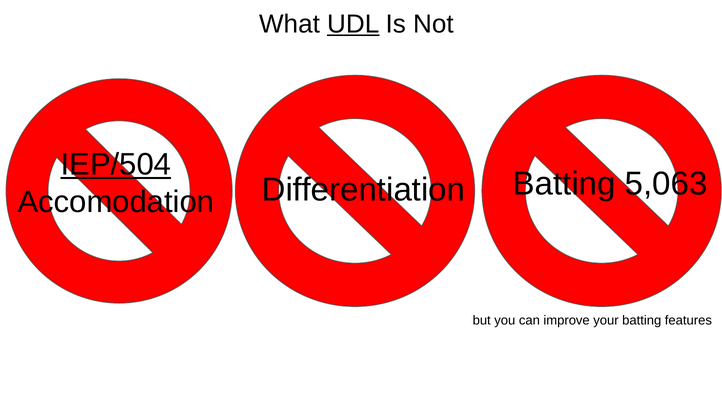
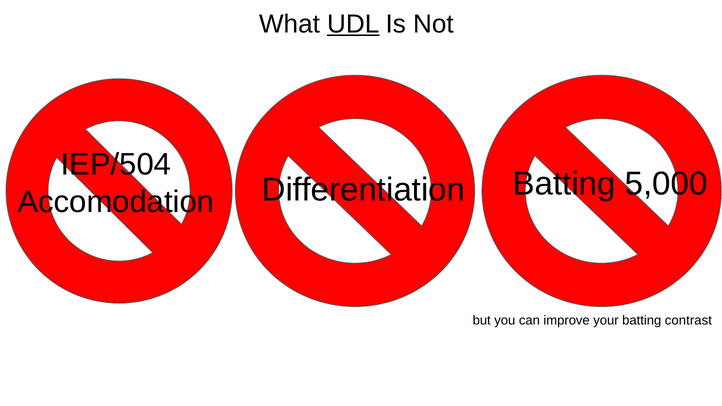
IEP/504 underline: present -> none (116, 165)
5,063: 5,063 -> 5,000 (666, 184)
features: features -> contrast (688, 321)
